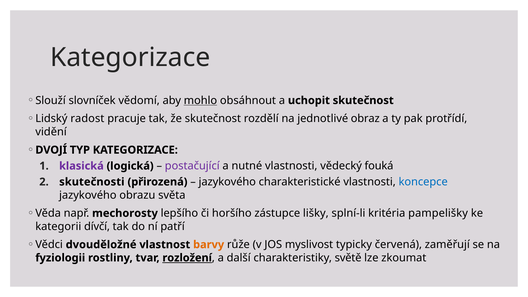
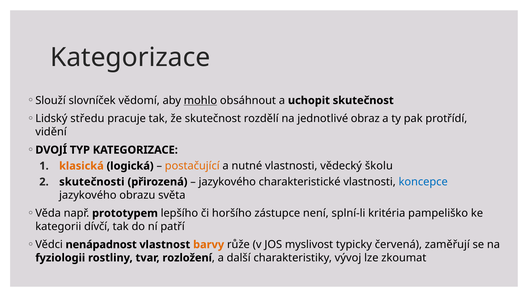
radost: radost -> středu (87, 119)
klasická colour: purple -> orange (81, 166)
postačující colour: purple -> orange (192, 166)
fouká: fouká -> školu (379, 166)
mechorosty: mechorosty -> prototypem (125, 213)
lišky: lišky -> není (316, 213)
pampelišky: pampelišky -> pampeliško (438, 213)
dvouděložné: dvouděložné -> nenápadnost (101, 245)
rozložení underline: present -> none (187, 258)
světě: světě -> vývoj (348, 258)
